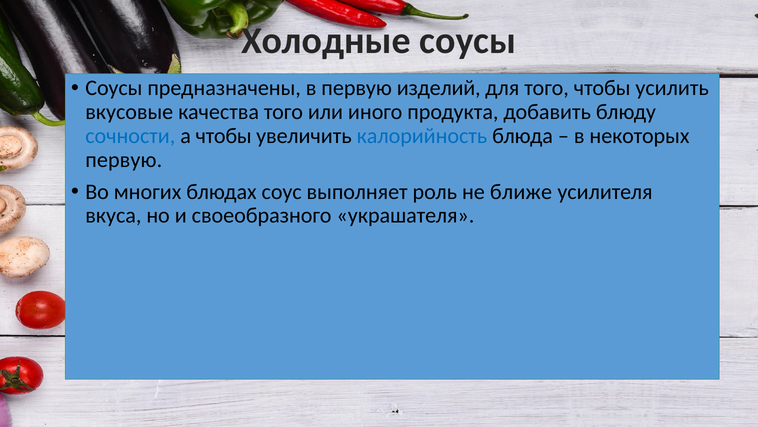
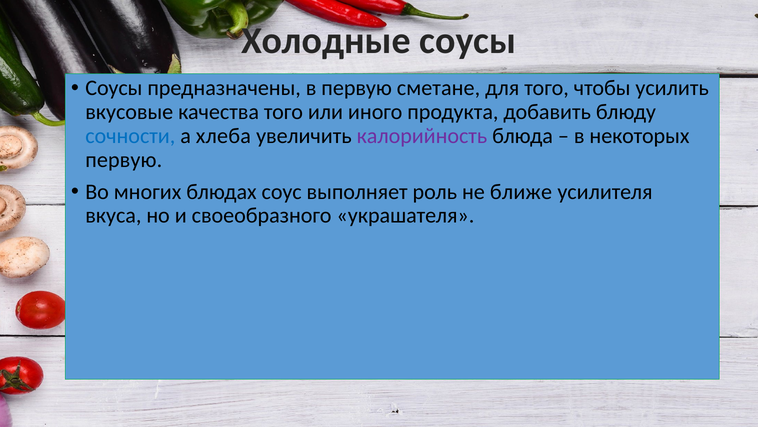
изделий: изделий -> сметане (438, 88)
а чтобы: чтобы -> хлеба (223, 136)
калорийность colour: blue -> purple (422, 136)
